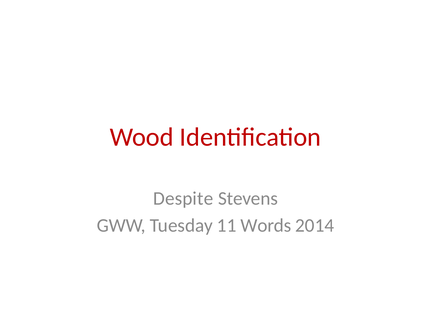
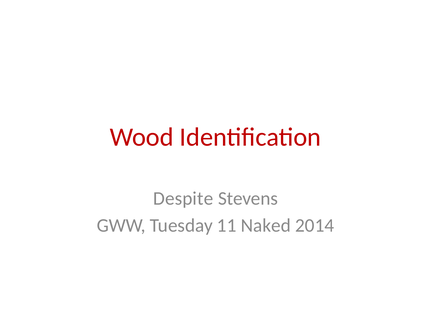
Words: Words -> Naked (266, 225)
